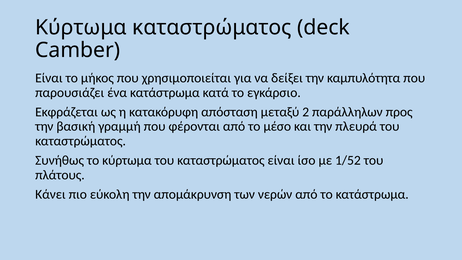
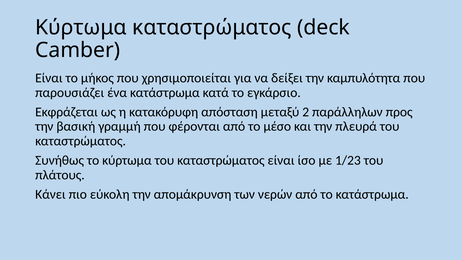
1/52: 1/52 -> 1/23 (348, 160)
